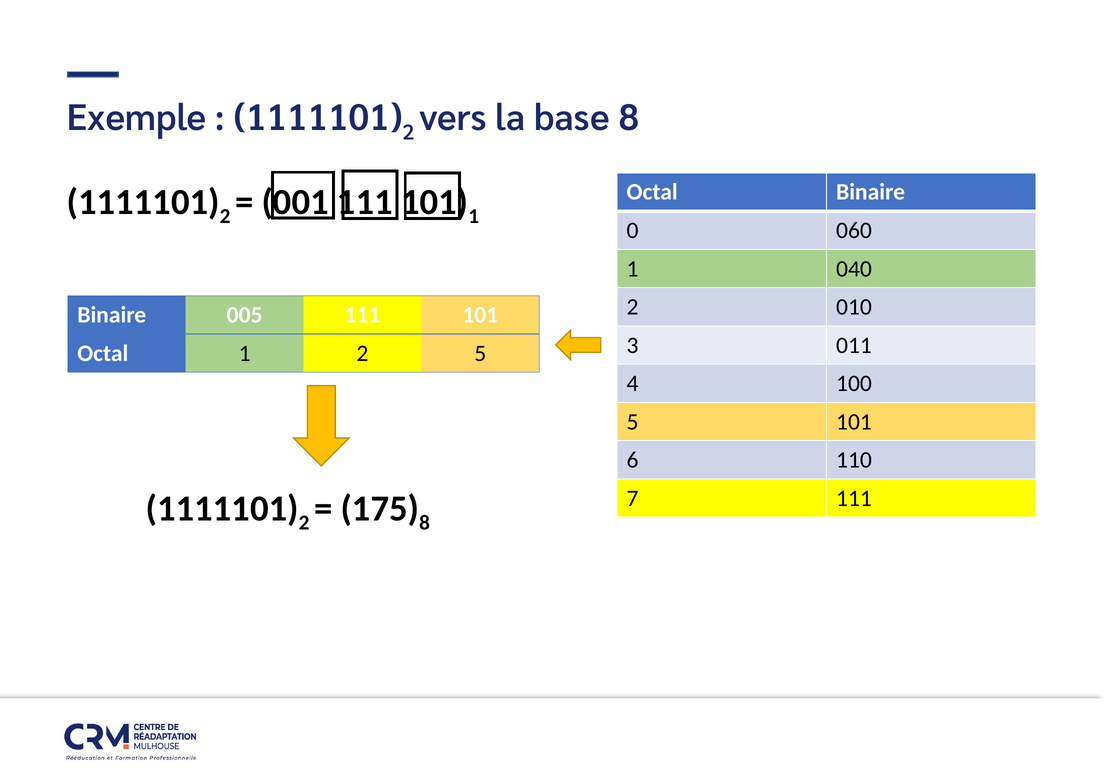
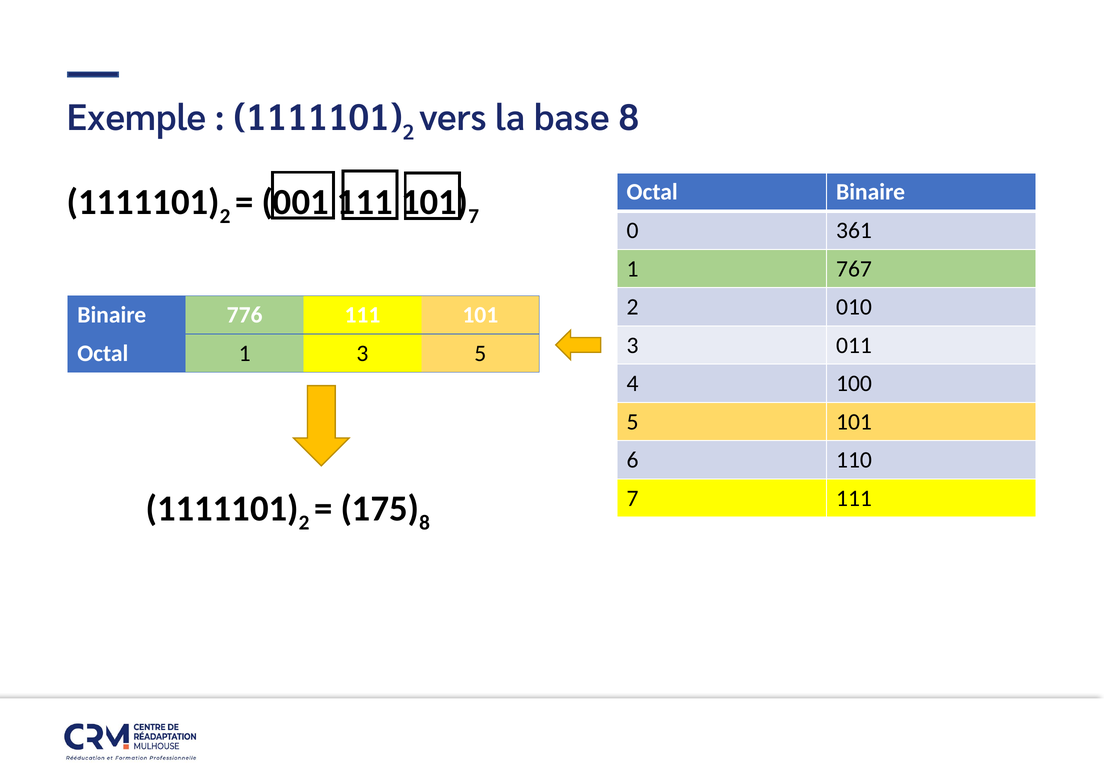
101 1: 1 -> 7 (474, 216)
060: 060 -> 361 (854, 231)
040: 040 -> 767 (854, 269)
005: 005 -> 776 (245, 315)
1 2: 2 -> 3 (362, 354)
